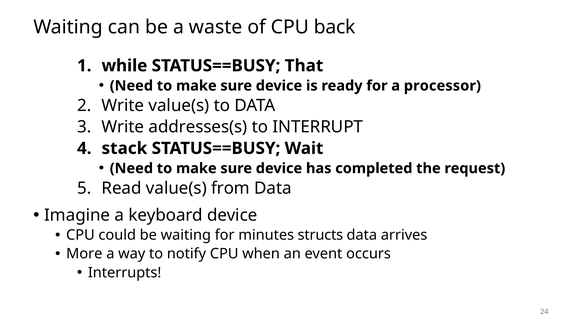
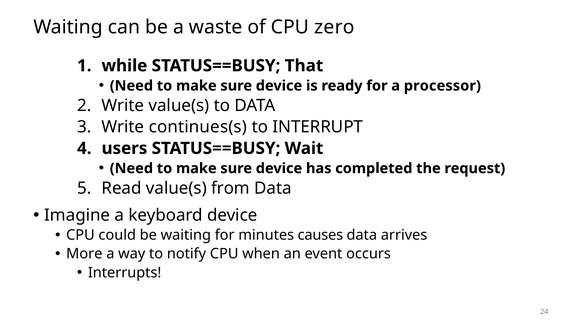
back: back -> zero (335, 27)
addresses(s: addresses(s -> continues(s (198, 127)
stack: stack -> users (124, 148)
structs: structs -> causes (320, 235)
